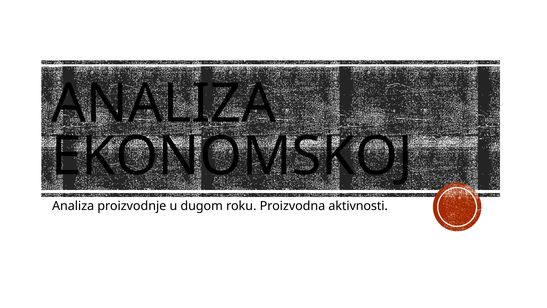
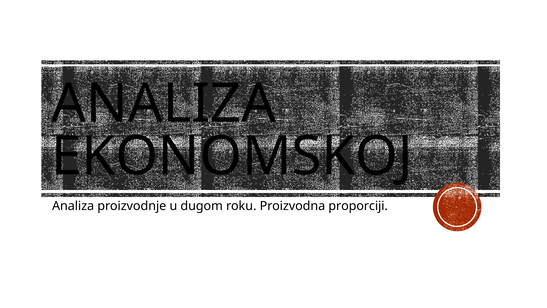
aktivnosti: aktivnosti -> proporciji (358, 206)
